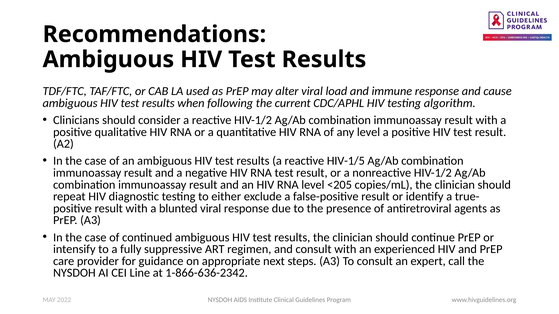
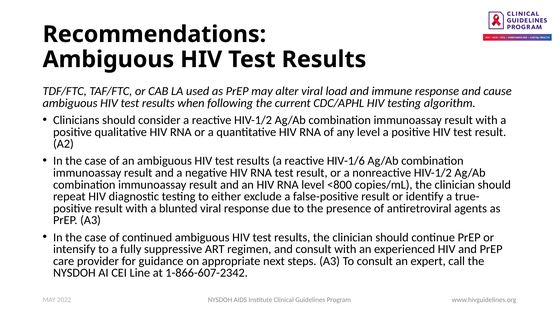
HIV-1/5: HIV-1/5 -> HIV-1/6 (346, 161)
<205: <205 -> <800 (340, 185)
1-866-636-2342: 1-866-636-2342 -> 1-866-607-2342 (207, 273)
